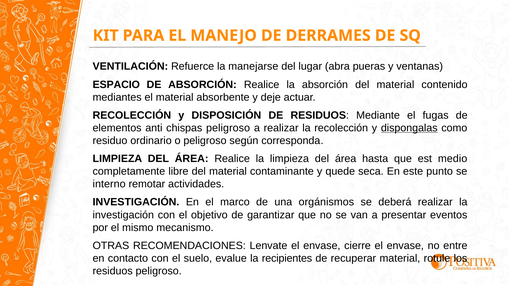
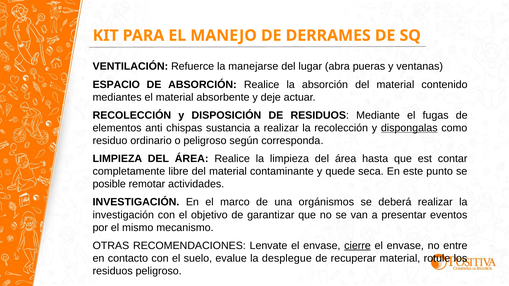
chispas peligroso: peligroso -> sustancia (228, 128)
medio: medio -> contar (453, 159)
interno: interno -> posible (109, 184)
cierre underline: none -> present (358, 246)
recipientes: recipientes -> desplegue (287, 259)
